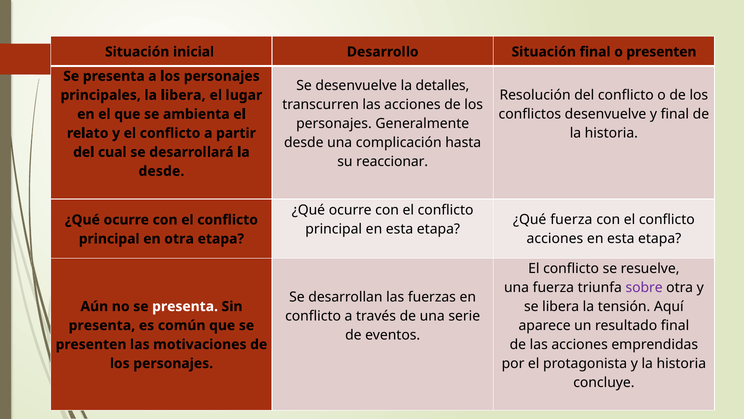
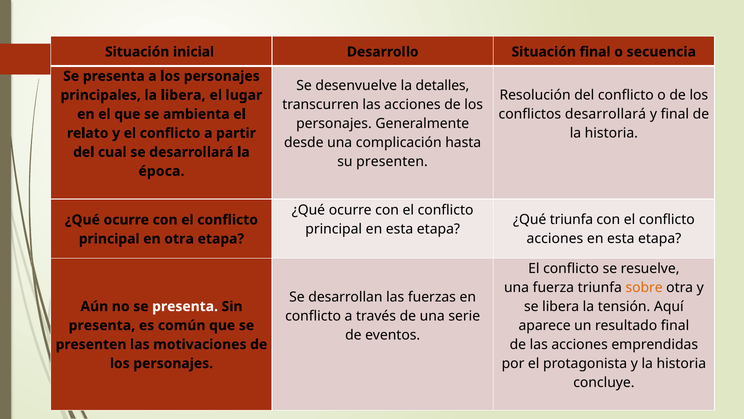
o presenten: presenten -> secuencia (661, 52)
conflictos desenvuelve: desenvuelve -> desarrollará (605, 114)
su reaccionar: reaccionar -> presenten (392, 161)
desde: desde -> época (161, 171)
¿Qué fuerza: fuerza -> triunfa (571, 220)
sobre colour: purple -> orange (644, 287)
